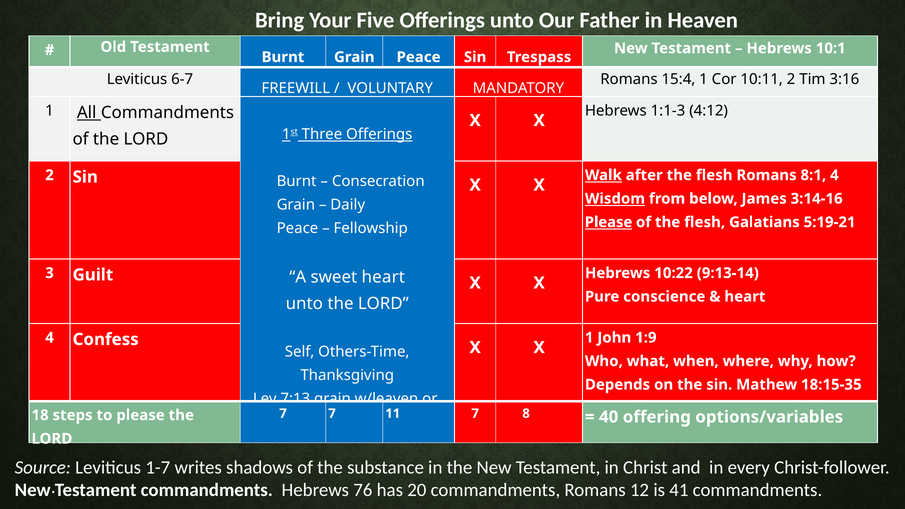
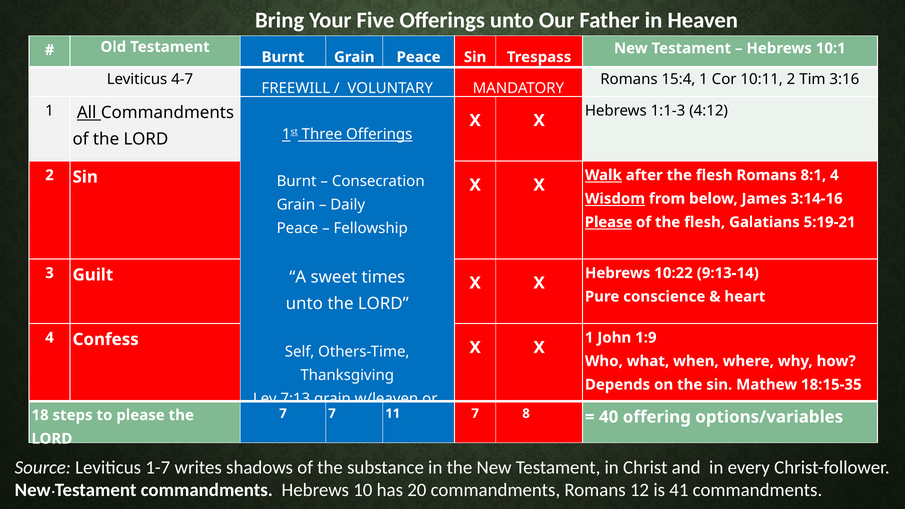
6-7: 6-7 -> 4-7 (182, 80)
sweet heart: heart -> times (383, 277)
76: 76 -> 10 (363, 490)
